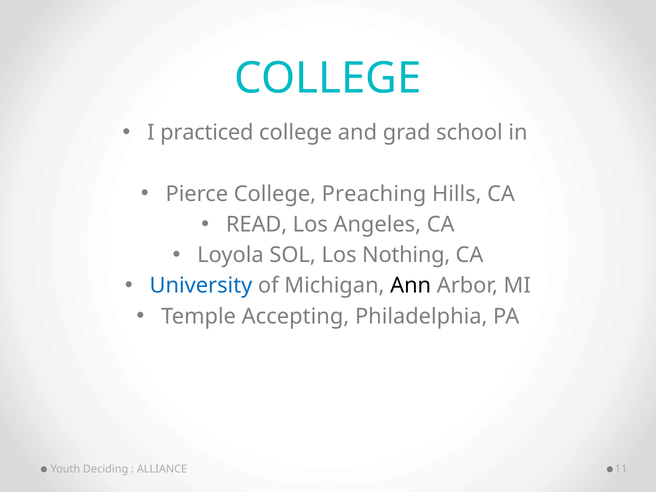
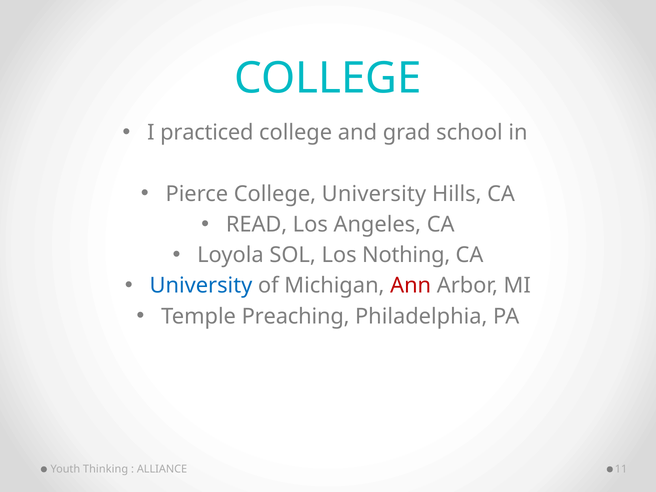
College Preaching: Preaching -> University (374, 194)
Ann colour: black -> red (411, 286)
Accepting: Accepting -> Preaching (296, 316)
Deciding: Deciding -> Thinking (106, 469)
